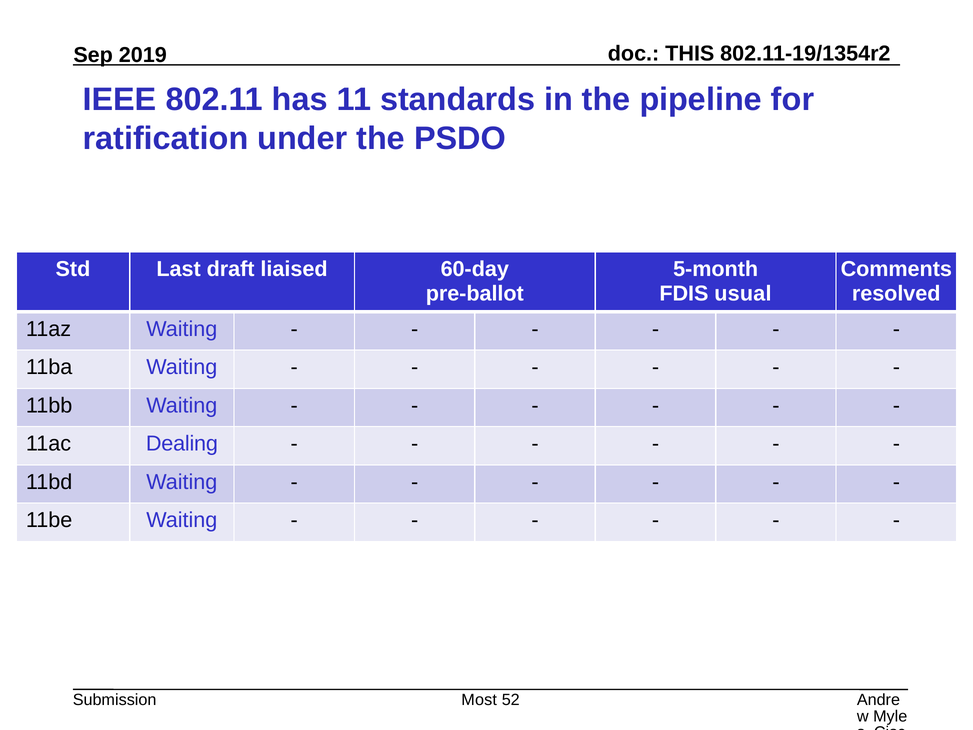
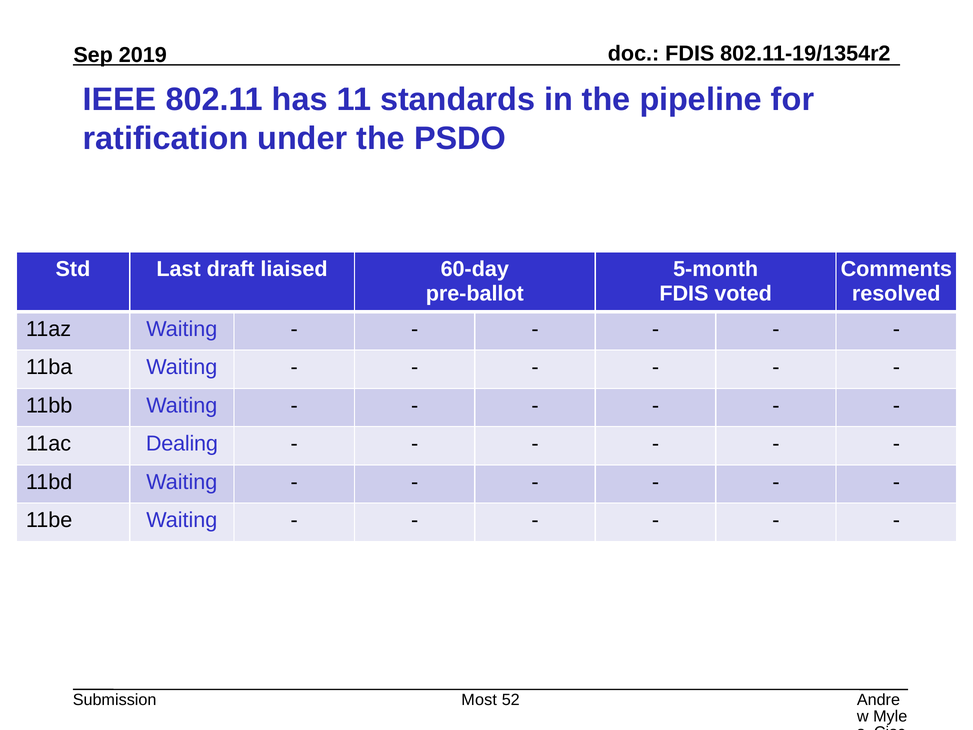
THIS: THIS -> FDIS (690, 53)
usual: usual -> voted (743, 293)
